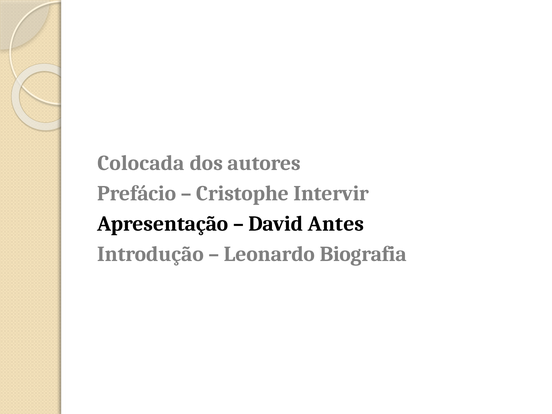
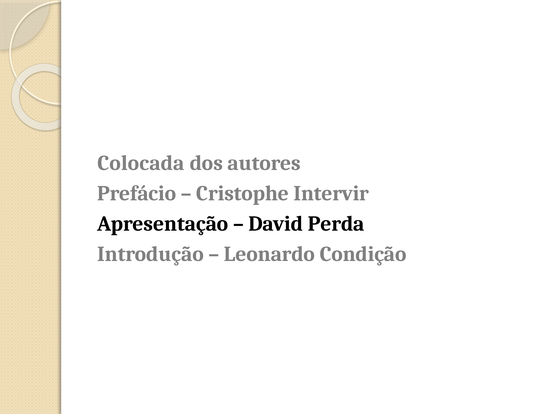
Antes: Antes -> Perda (336, 224)
Biografia: Biografia -> Condição (363, 254)
